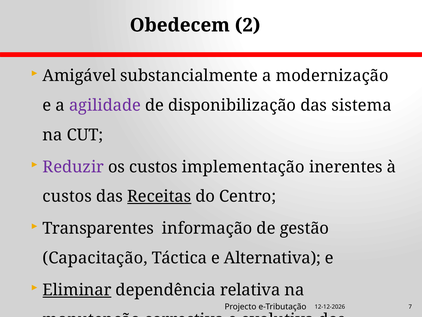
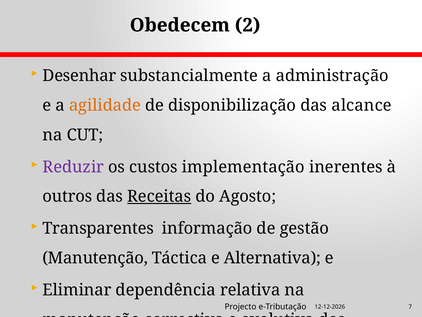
Amigável: Amigável -> Desenhar (79, 76)
modernização: modernização -> administração (332, 76)
agilidade colour: purple -> orange (105, 105)
sistema: sistema -> alcance (362, 105)
custos: custos -> outros (67, 196)
Centro: Centro -> Agosto (248, 196)
Capacitação: Capacitação -> Manutenção (95, 258)
Eliminar underline: present -> none (77, 290)
